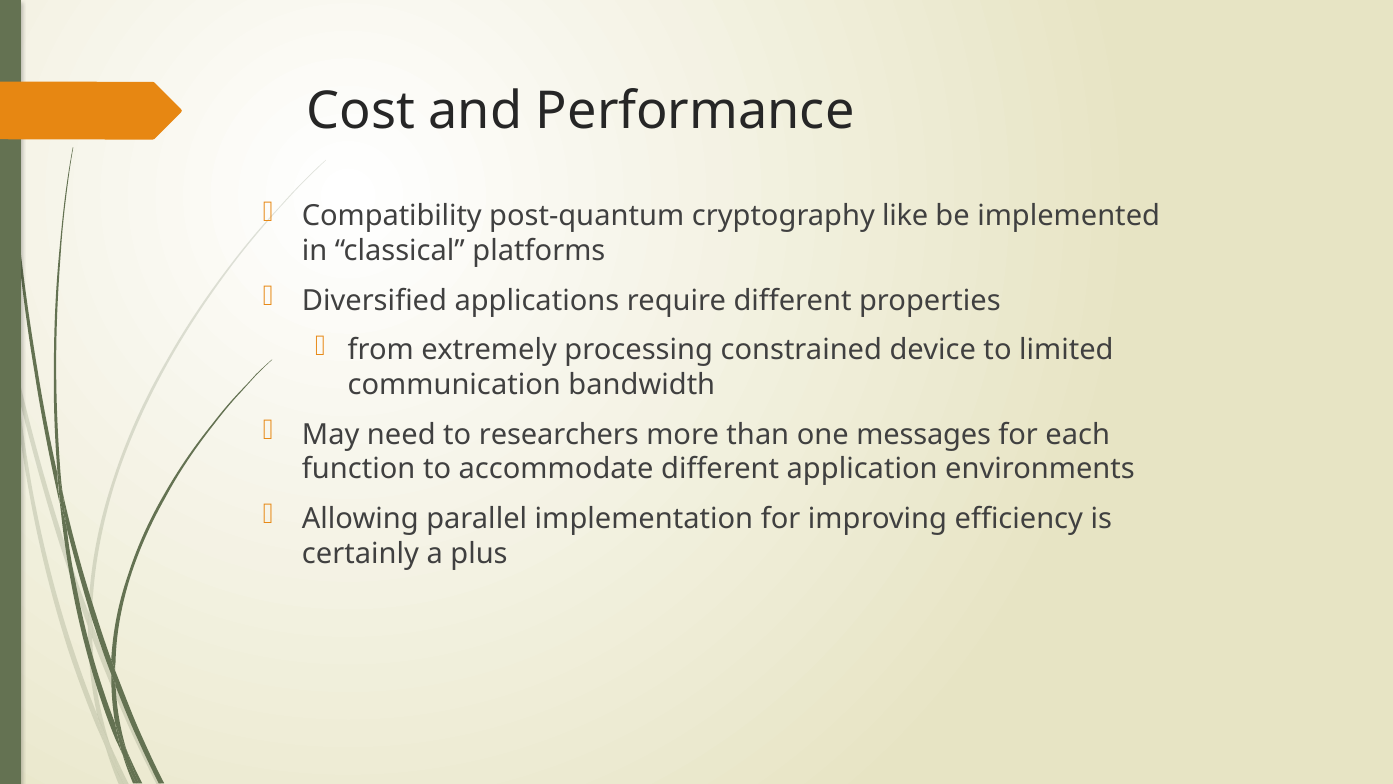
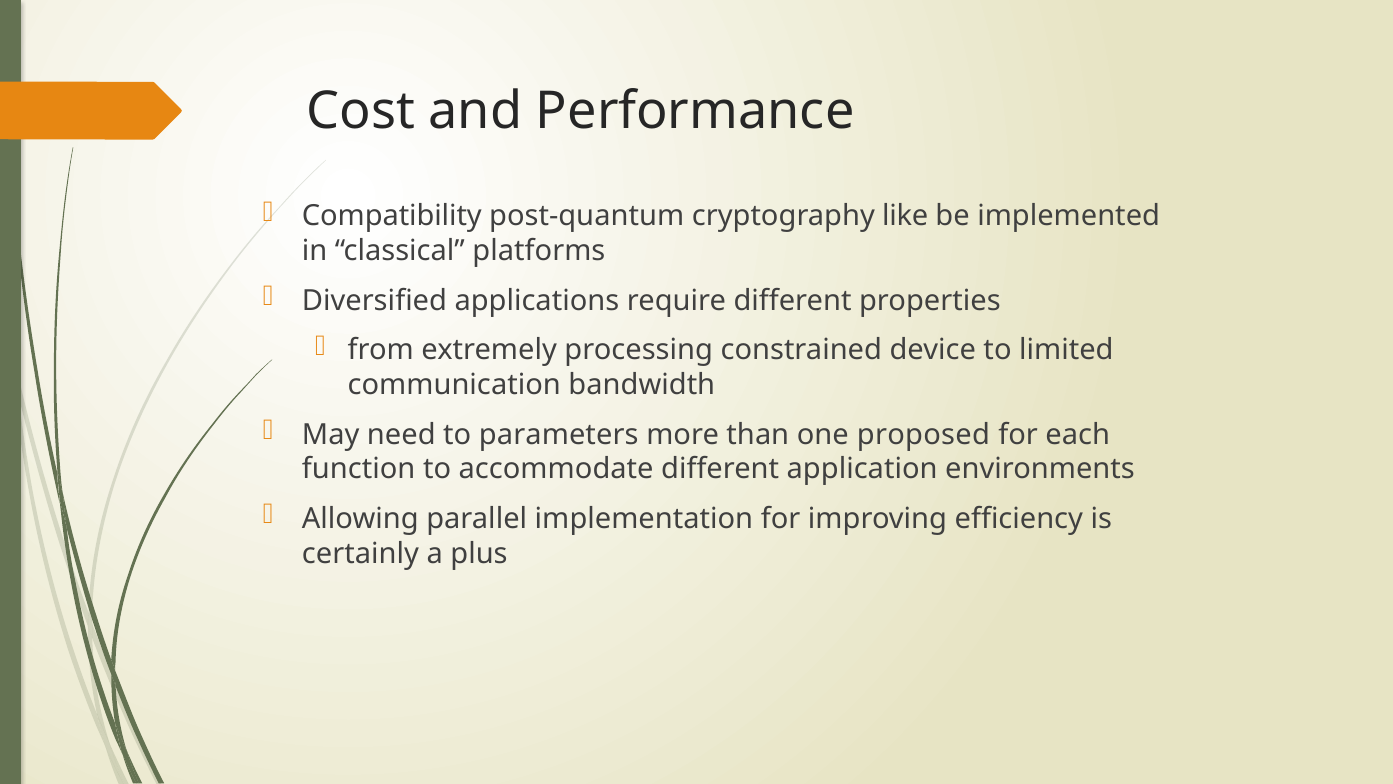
researchers: researchers -> parameters (559, 434)
messages: messages -> proposed (923, 434)
